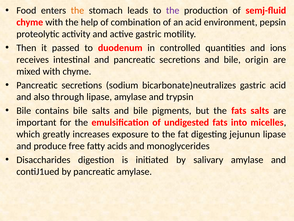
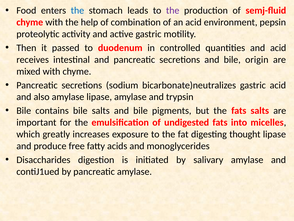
the colour: orange -> blue (77, 10)
and ions: ions -> acid (278, 48)
also through: through -> amylase (68, 97)
jejunun: jejunun -> thought (245, 134)
